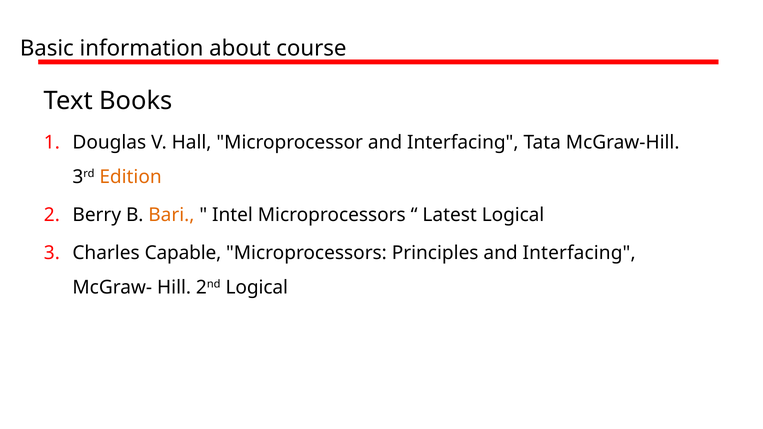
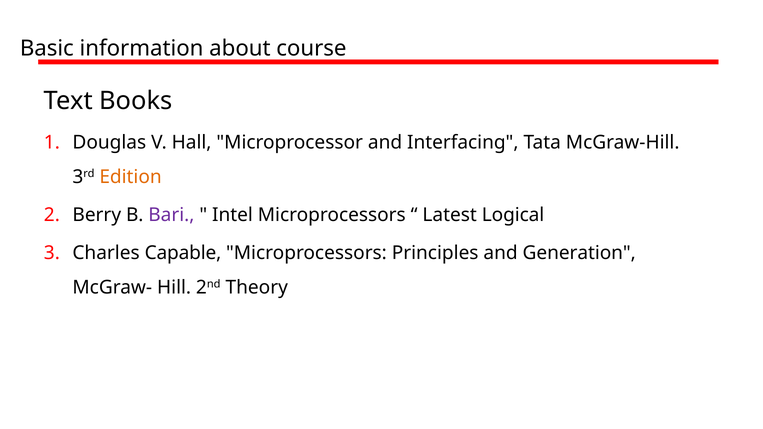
Bari colour: orange -> purple (171, 215)
Principles and Interfacing: Interfacing -> Generation (579, 253)
2nd Logical: Logical -> Theory (257, 287)
